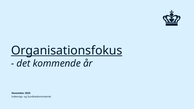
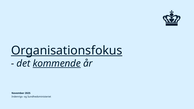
kommende underline: none -> present (57, 64)
